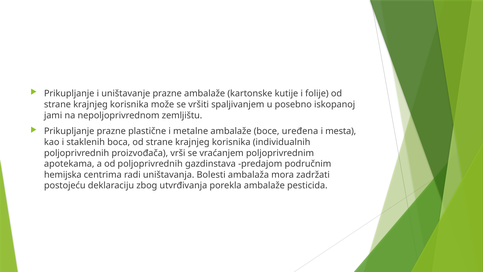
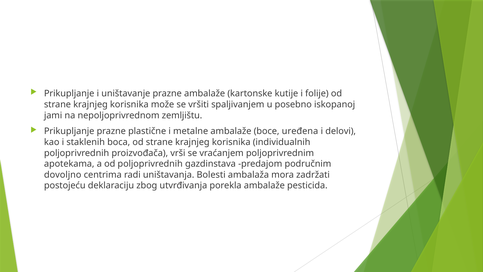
mesta: mesta -> delovi (341, 131)
hemijska: hemijska -> dovoljno (63, 175)
